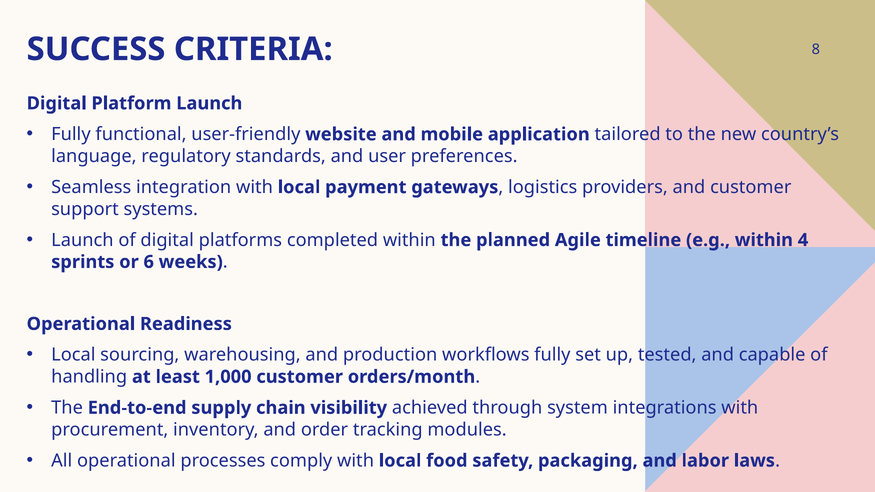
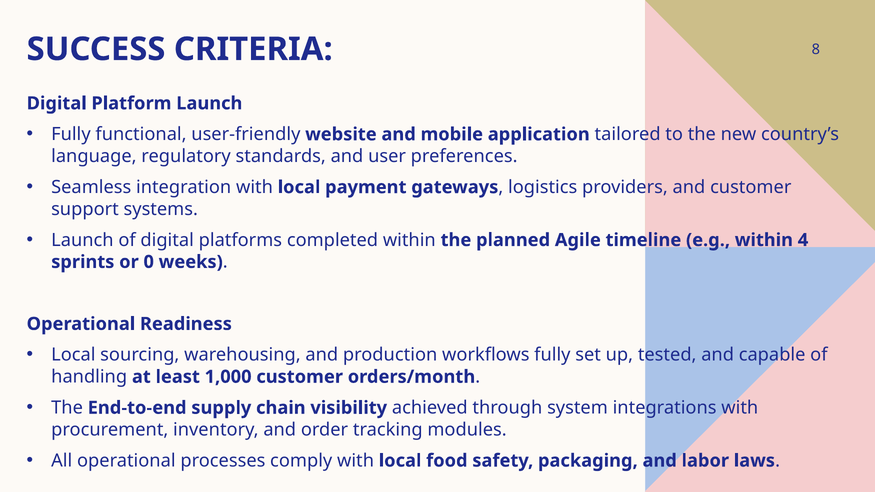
6: 6 -> 0 (149, 262)
